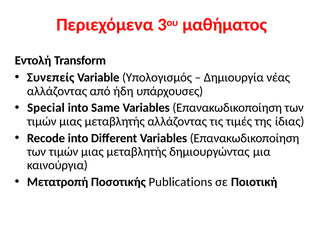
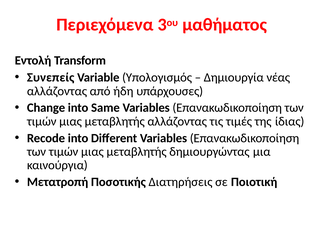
Special: Special -> Change (46, 108)
Publications: Publications -> Διατηρήσεις (181, 182)
